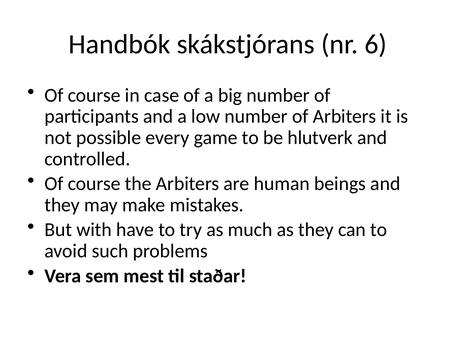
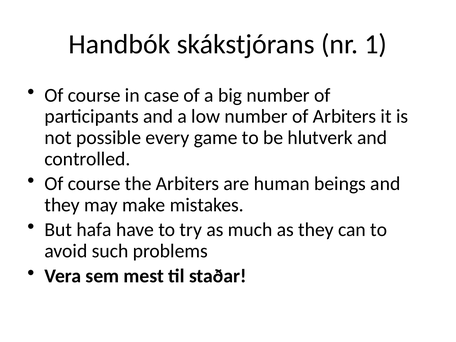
6: 6 -> 1 (376, 44)
with: with -> hafa (94, 230)
